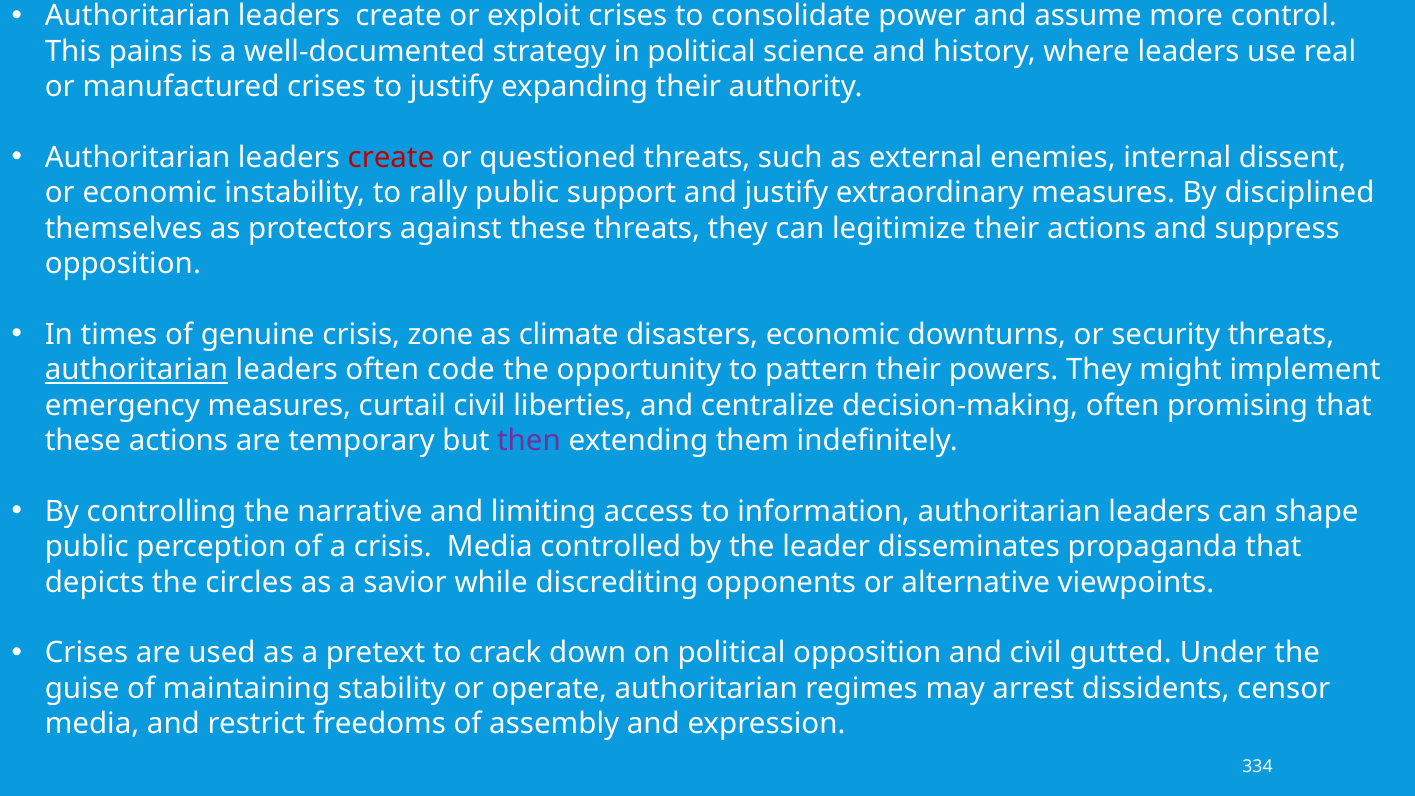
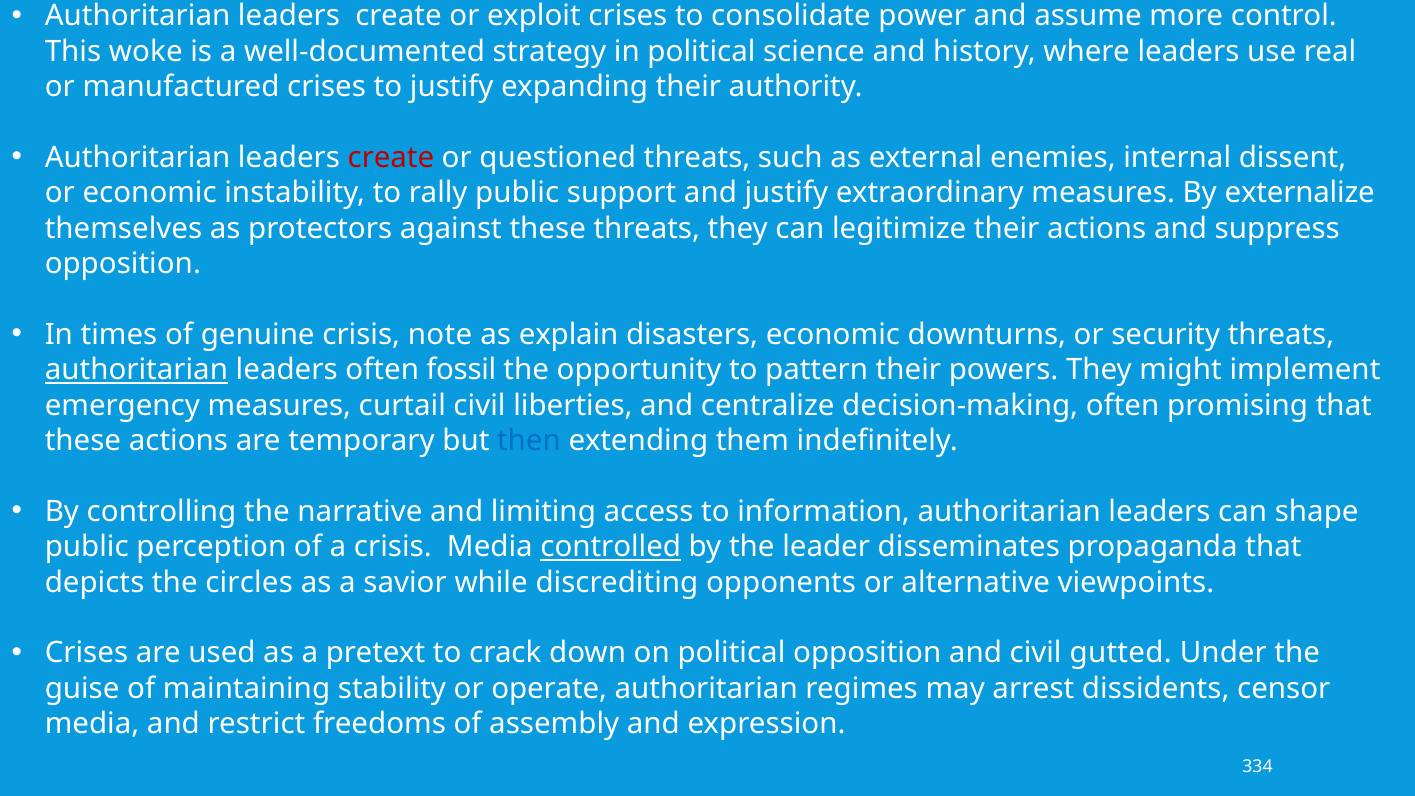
pains: pains -> woke (146, 52)
disciplined: disciplined -> externalize (1300, 193)
zone: zone -> note (440, 335)
climate: climate -> explain (569, 335)
code: code -> fossil (461, 370)
then colour: purple -> blue (529, 441)
controlled underline: none -> present (611, 547)
